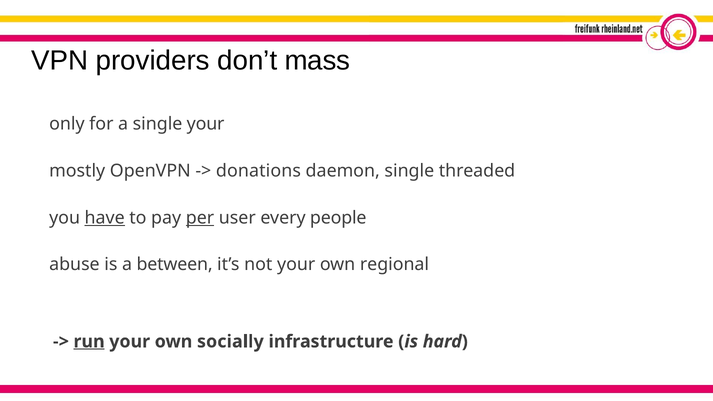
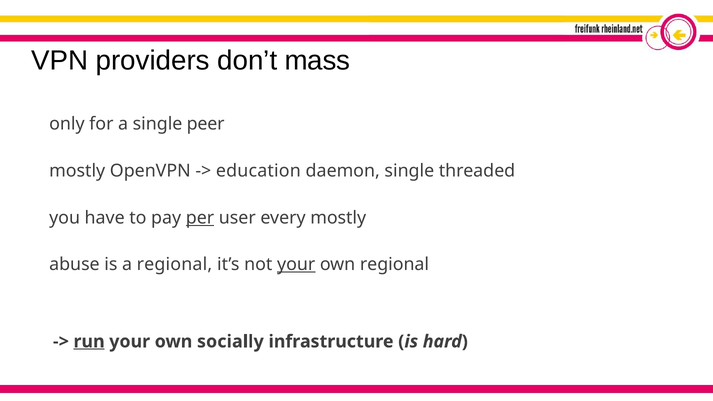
single your: your -> peer (206, 124)
donations: donations -> education (258, 171)
have underline: present -> none (105, 218)
every people: people -> mostly (338, 218)
a between: between -> regional (174, 264)
your underline: none -> present (296, 264)
